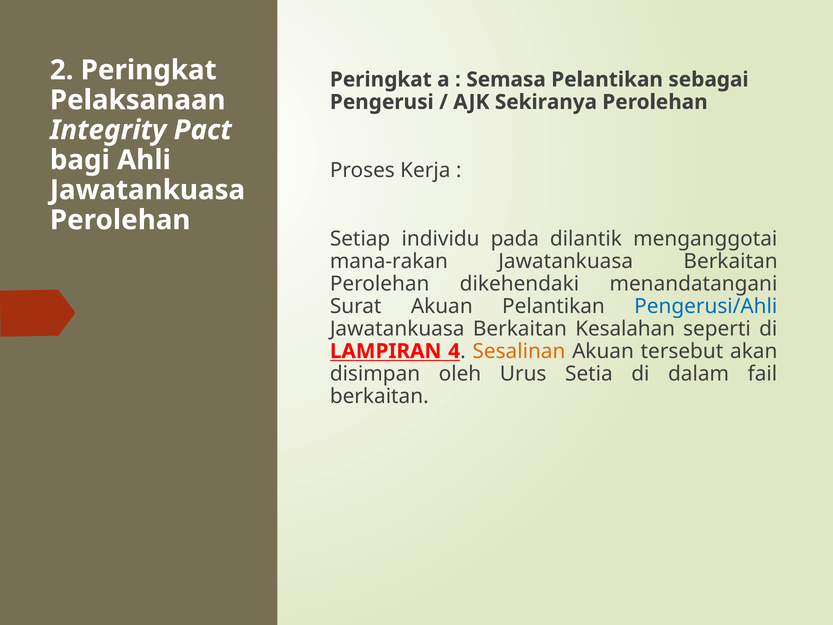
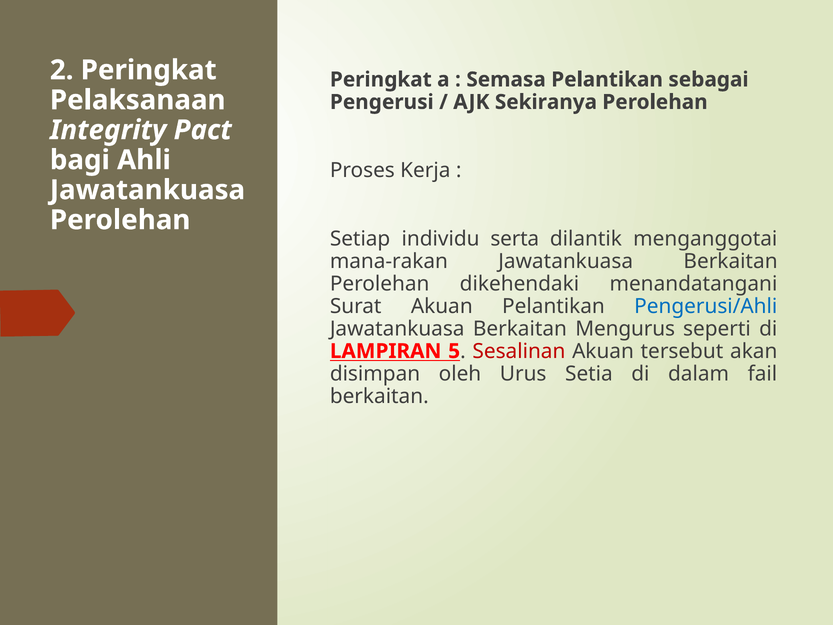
pada: pada -> serta (515, 239)
Kesalahan: Kesalahan -> Mengurus (625, 329)
4: 4 -> 5 (454, 351)
Sesalinan colour: orange -> red (519, 351)
